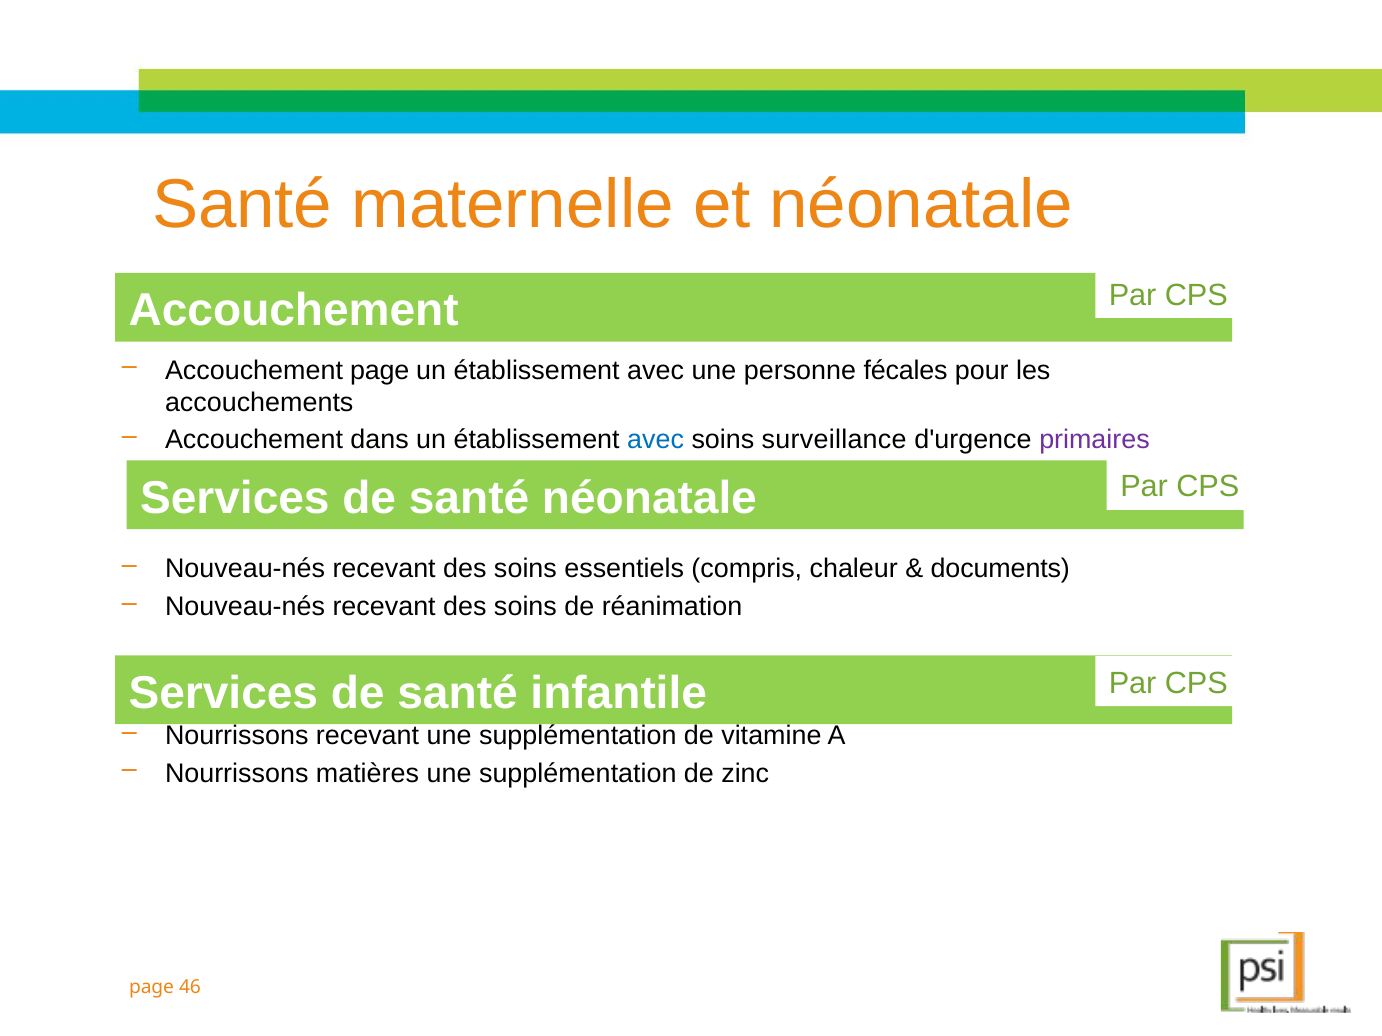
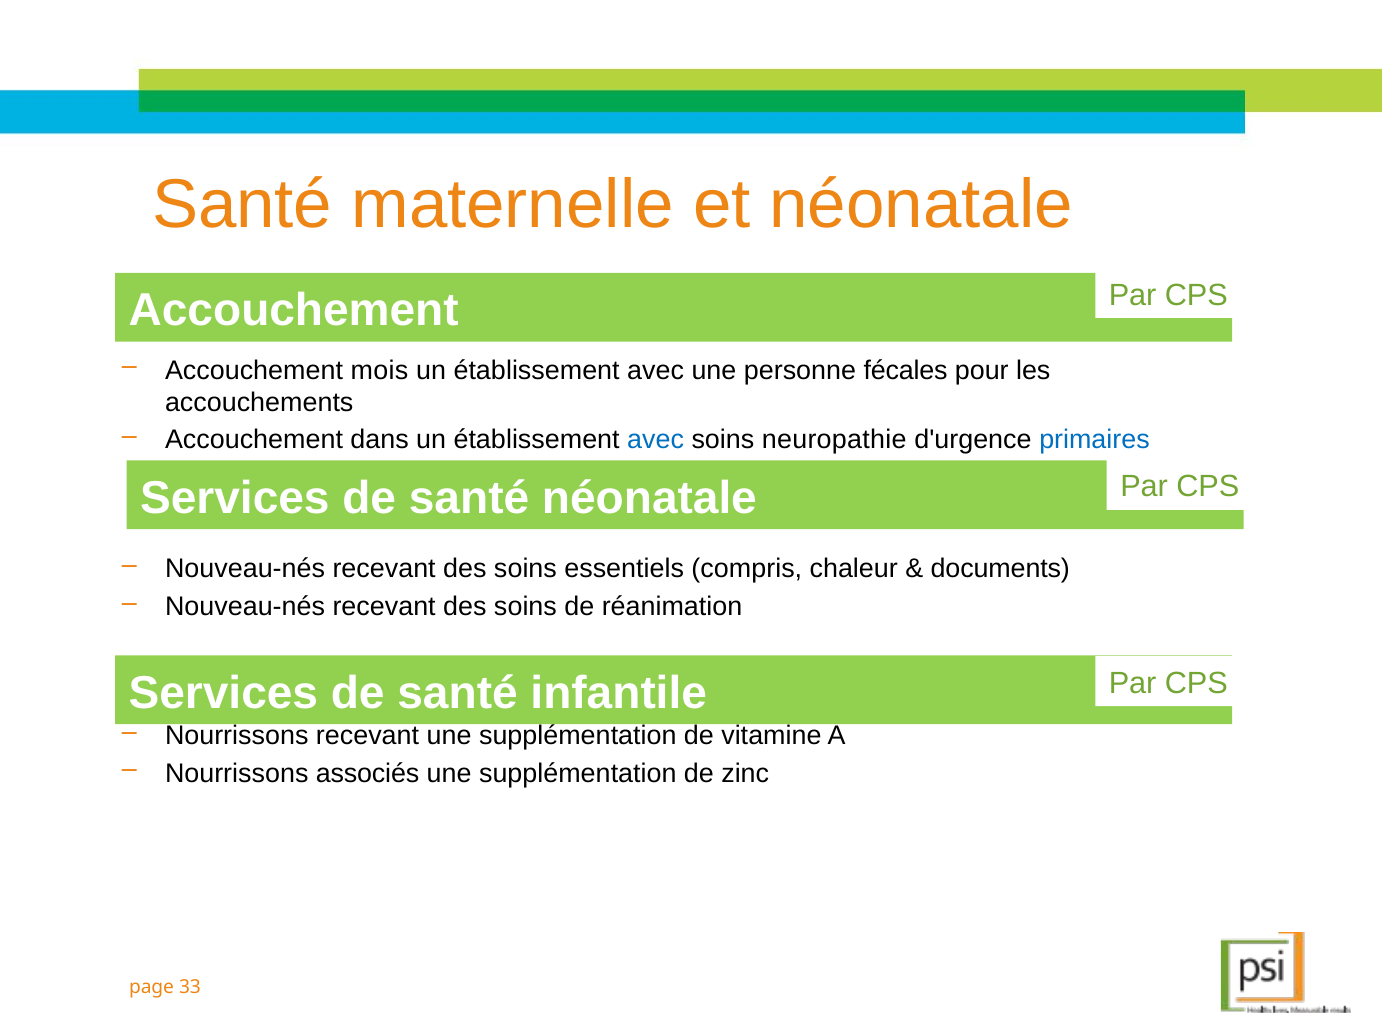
Accouchement page: page -> mois (379, 370)
surveillance: surveillance -> neuropathie (834, 440)
primaires colour: purple -> blue (1094, 440)
matières: matières -> associés (368, 774)
46: 46 -> 33 (190, 987)
